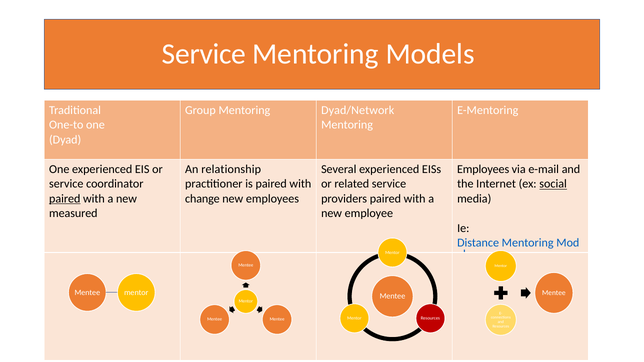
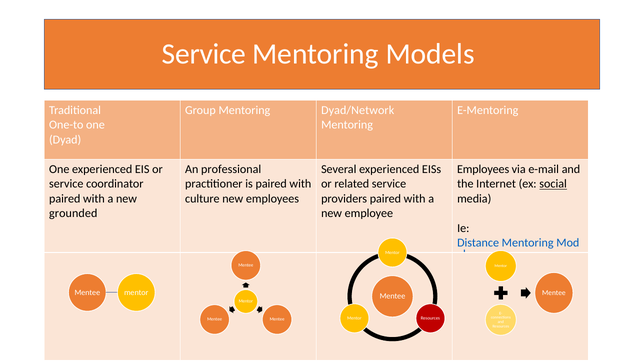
relationship: relationship -> professional (231, 169)
paired underline: present -> none (65, 199)
change: change -> culture (202, 199)
measured: measured -> grounded (73, 214)
